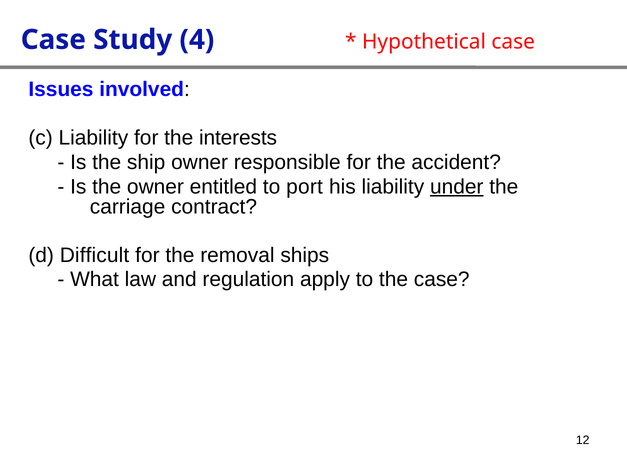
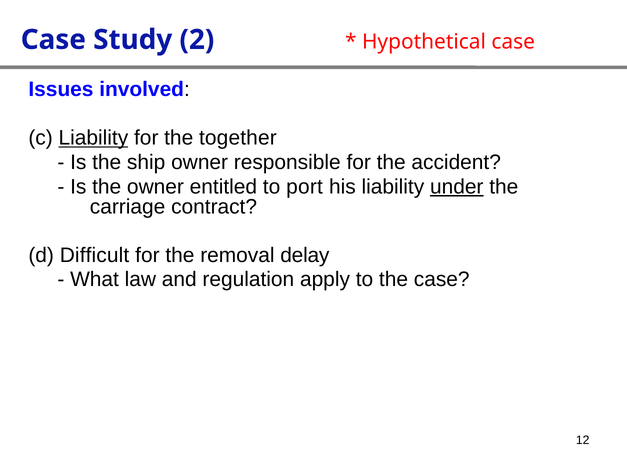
4: 4 -> 2 (197, 40)
Liability underline: none -> present (93, 138)
interests: interests -> together (238, 138)
ships: ships -> delay (305, 255)
